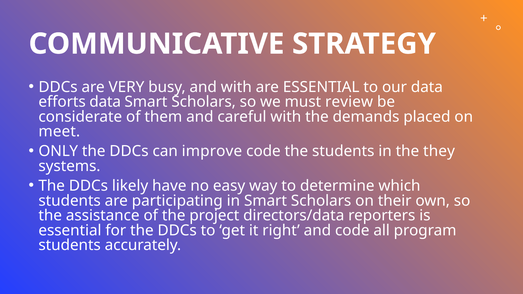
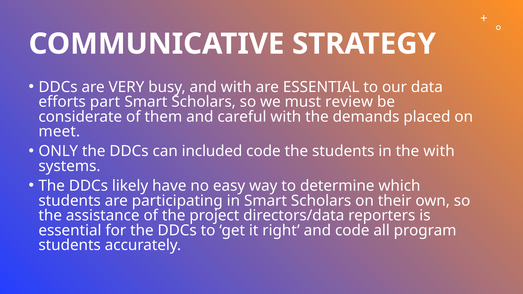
efforts data: data -> part (105, 102)
improve: improve -> included (212, 151)
the they: they -> with (439, 151)
